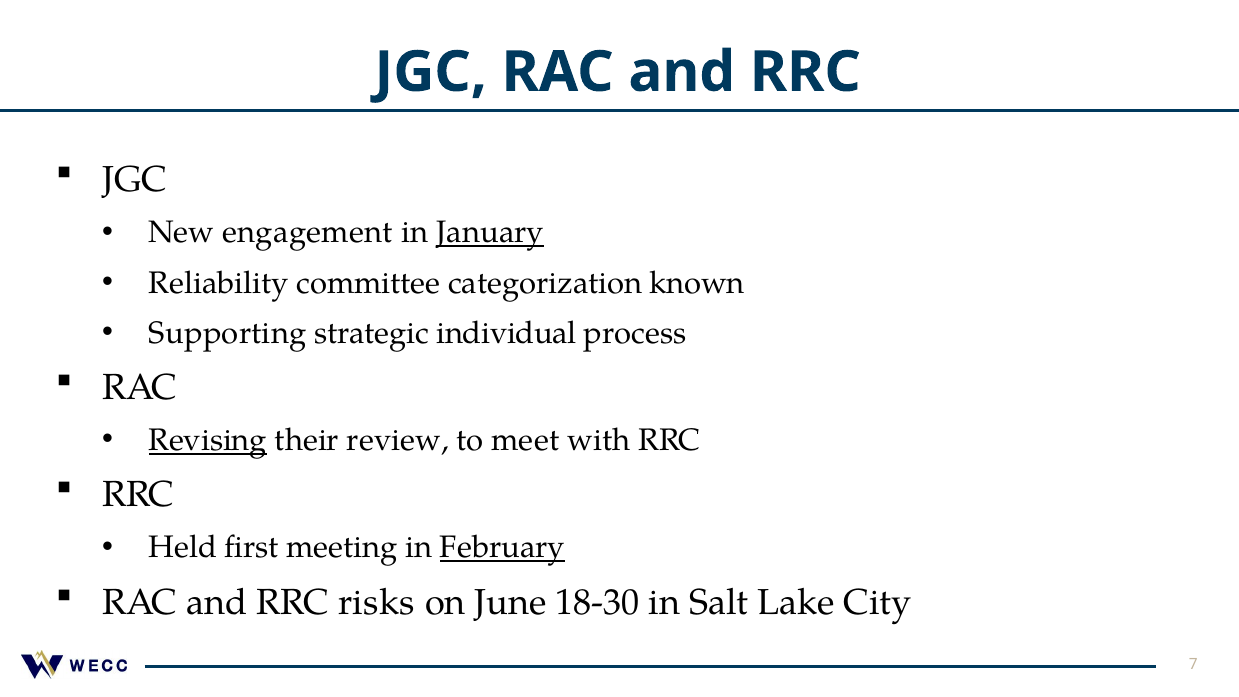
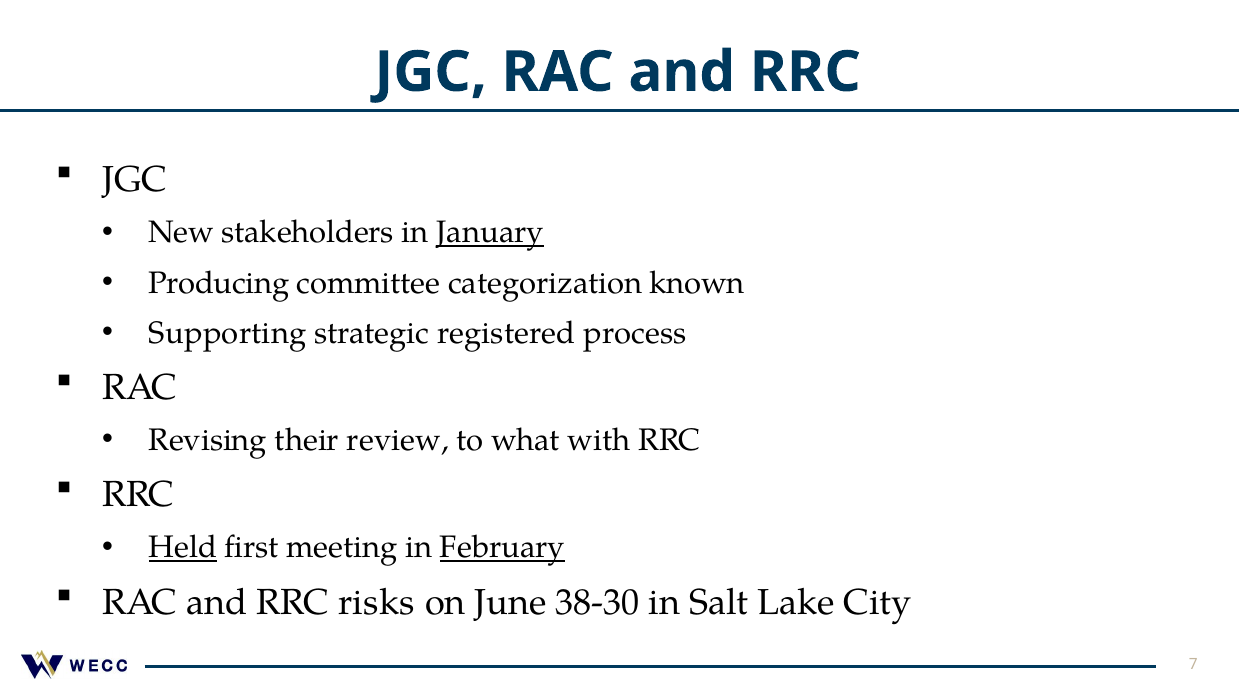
engagement: engagement -> stakeholders (308, 233)
Reliability: Reliability -> Producing (219, 283)
individual: individual -> registered (507, 333)
Revising underline: present -> none (208, 440)
meet: meet -> what (526, 440)
Held underline: none -> present (183, 548)
18-30: 18-30 -> 38-30 (598, 602)
